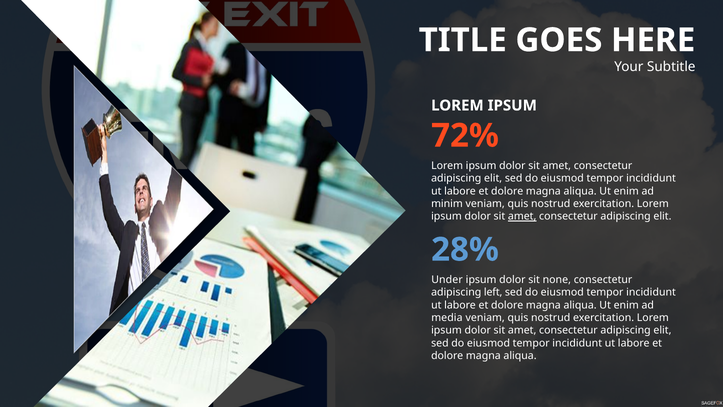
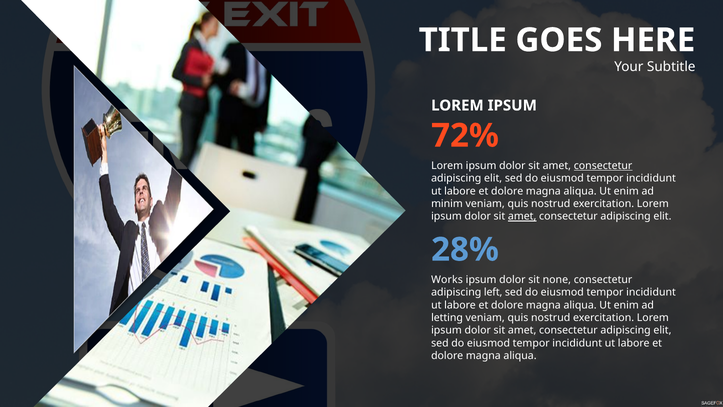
consectetur underline: none -> present (603, 166)
Under: Under -> Works (447, 280)
media: media -> letting (447, 318)
